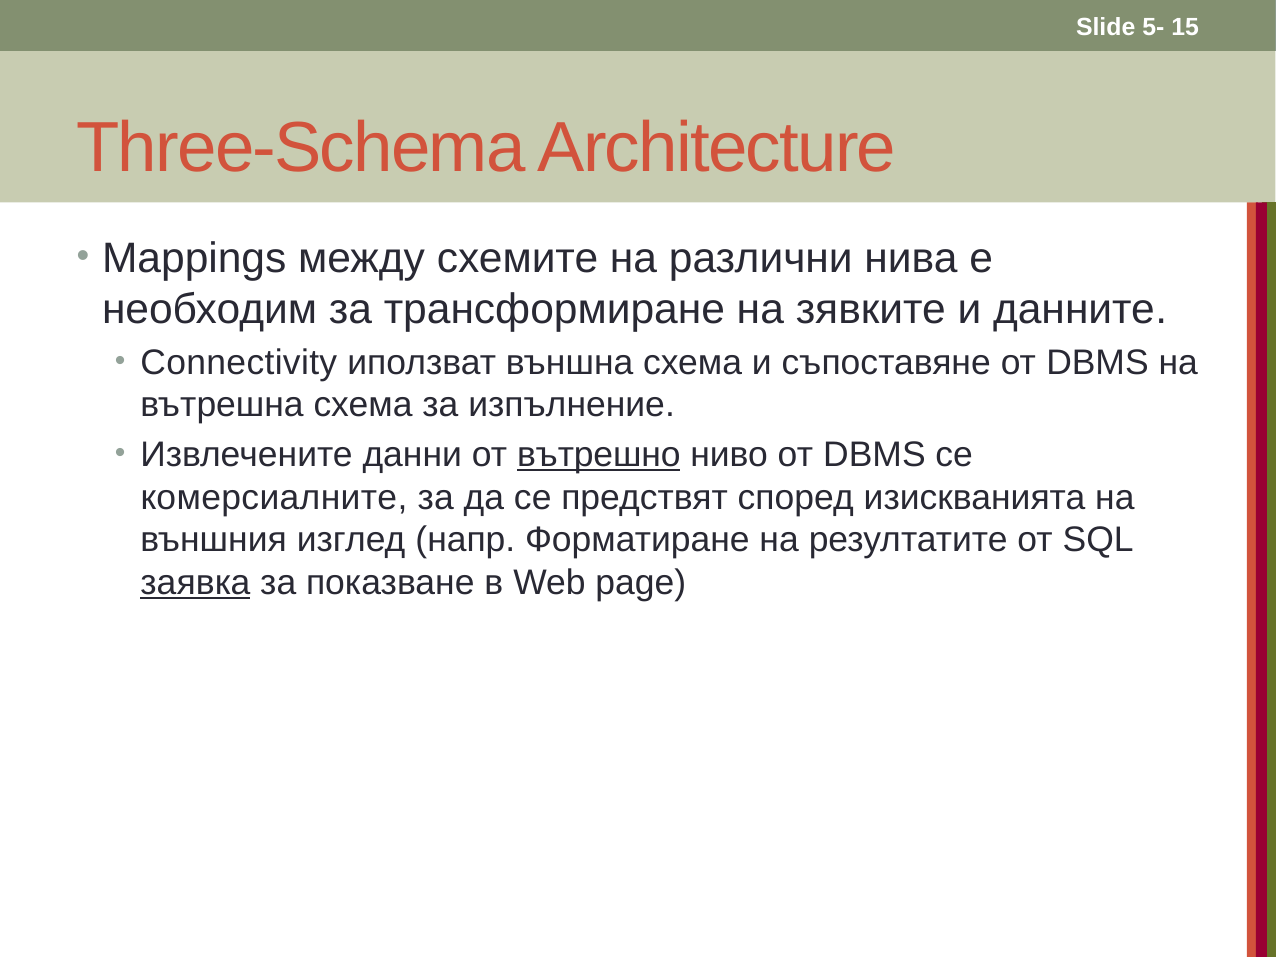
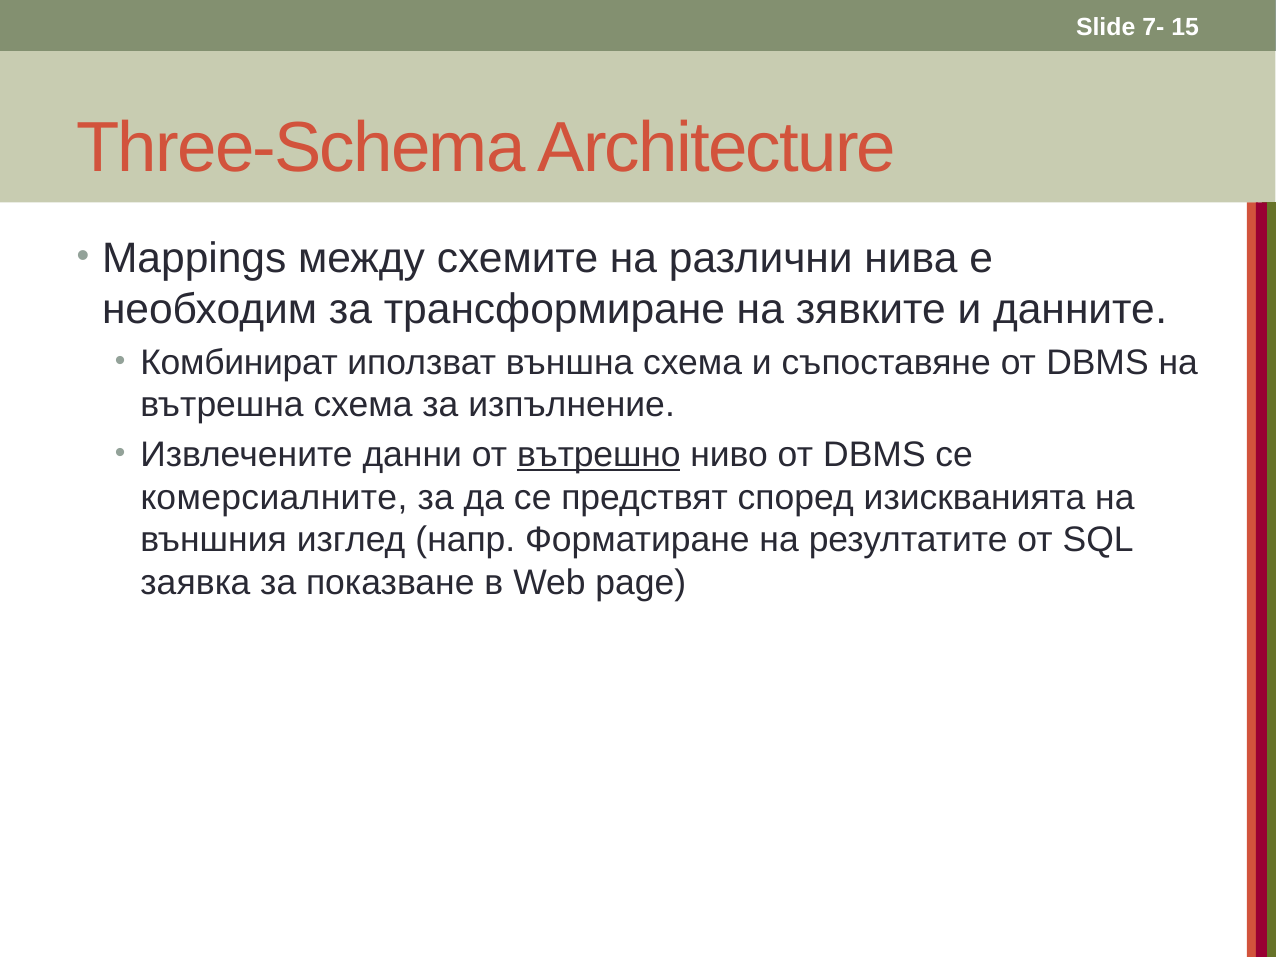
5-: 5- -> 7- (1153, 27)
Connectivity: Connectivity -> Комбинират (239, 363)
заявка underline: present -> none (195, 582)
